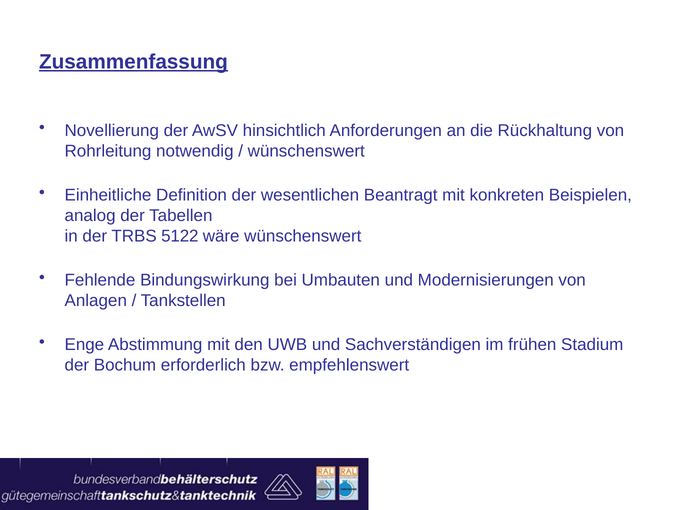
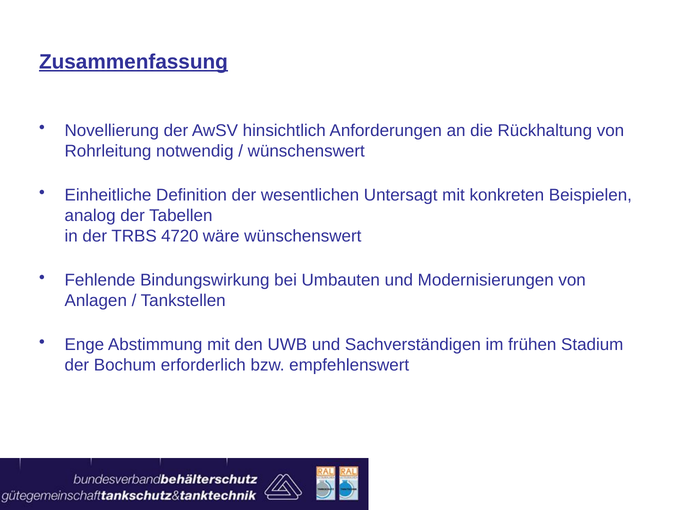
Beantragt: Beantragt -> Untersagt (401, 195)
5122: 5122 -> 4720 (180, 236)
